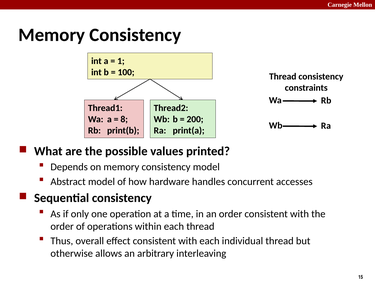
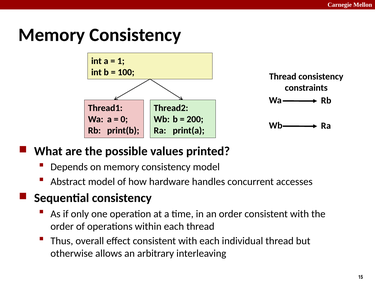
8: 8 -> 0 (124, 119)
